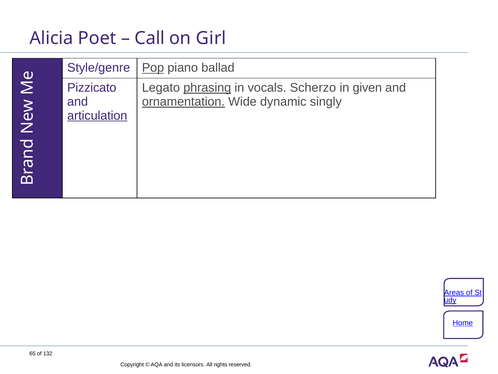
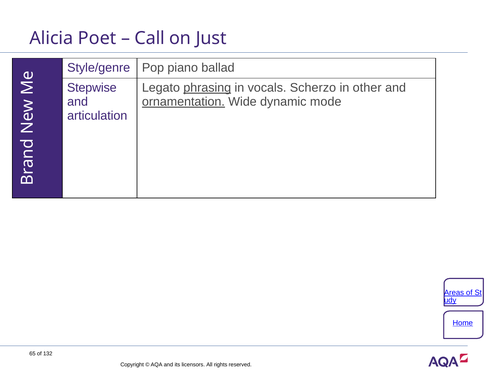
Girl: Girl -> Just (211, 38)
Pop underline: present -> none (153, 68)
Pizzicato: Pizzicato -> Stepwise (92, 88)
given: given -> other (367, 88)
singly: singly -> mode (326, 102)
articulation underline: present -> none (97, 116)
